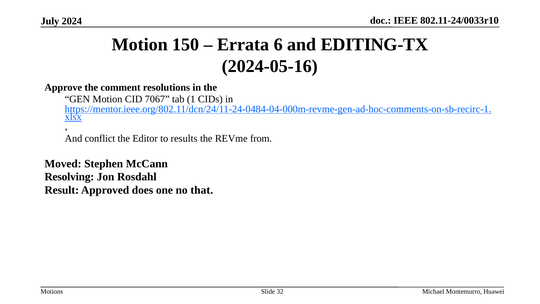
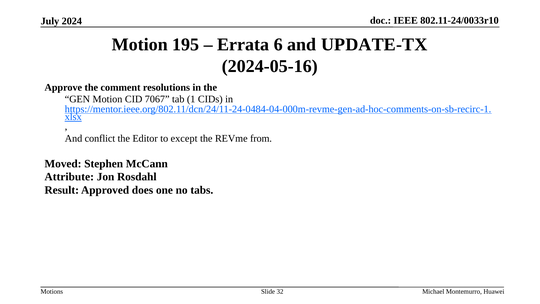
150: 150 -> 195 (186, 44)
EDITING-TX: EDITING-TX -> UPDATE-TX (374, 44)
results: results -> except (184, 138)
Resolving: Resolving -> Attribute (69, 177)
that: that -> tabs (202, 190)
